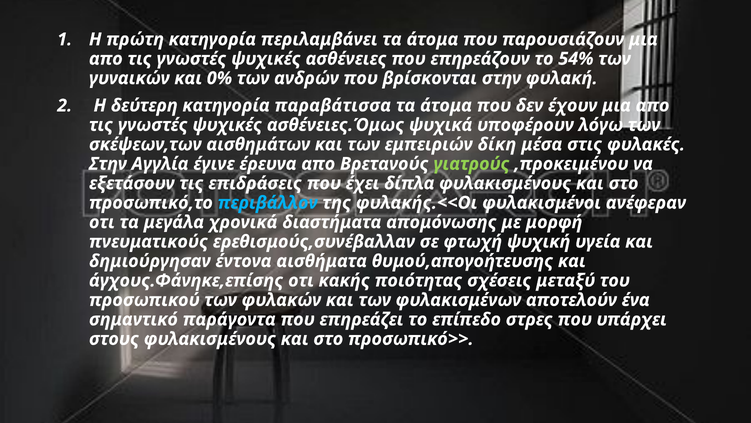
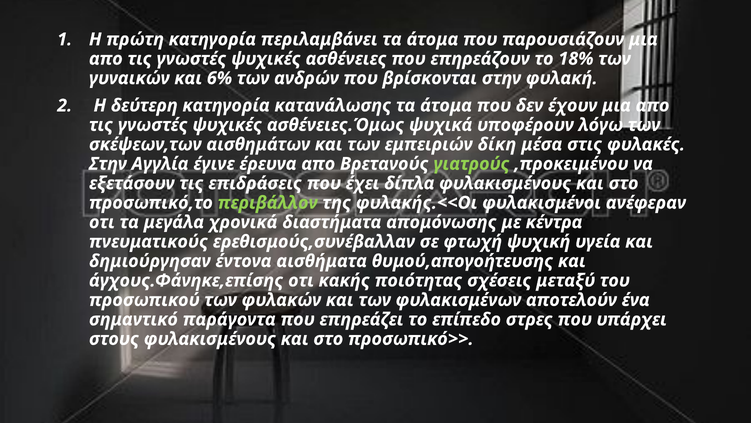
54%: 54% -> 18% (576, 59)
0%: 0% -> 6% (219, 78)
παραβάτισσα: παραβάτισσα -> κατανάλωσης (333, 105)
περιβάλλον colour: light blue -> light green (268, 203)
μορφή: μορφή -> κέντρα (554, 222)
